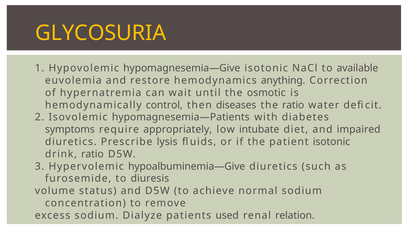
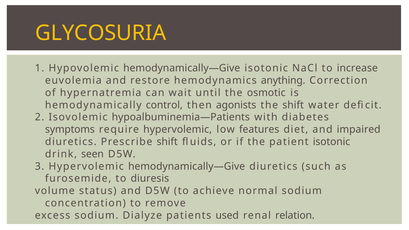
Hypovolemic hypomagnesemia—Give: hypomagnesemia—Give -> hemodynamically—Give (182, 68)
available: available -> increase (357, 68)
diseases: diseases -> agonists (236, 105)
the ratio: ratio -> shift (293, 105)
hypomagnesemia—Patients: hypomagnesemia—Patients -> hypoalbuminemia—Patients (181, 117)
require appropriately: appropriately -> hypervolemic (178, 130)
intubate: intubate -> features (259, 130)
Prescribe lysis: lysis -> shift (167, 142)
drink ratio: ratio -> seen (93, 154)
Hypervolemic hypoalbuminemia—Give: hypoalbuminemia—Give -> hemodynamically—Give (187, 166)
